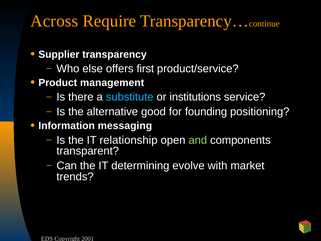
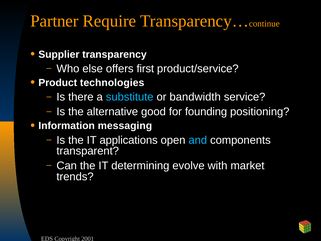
Across: Across -> Partner (54, 21)
management: management -> technologies (112, 83)
institutions: institutions -> bandwidth (195, 97)
relationship: relationship -> applications (129, 140)
and colour: light green -> light blue (198, 140)
